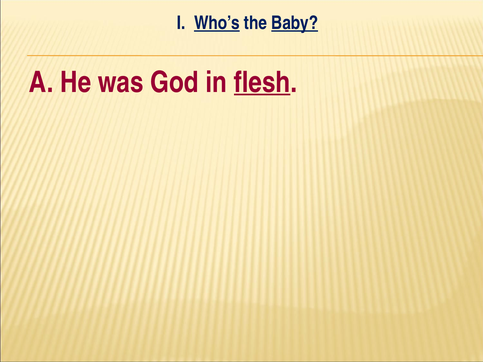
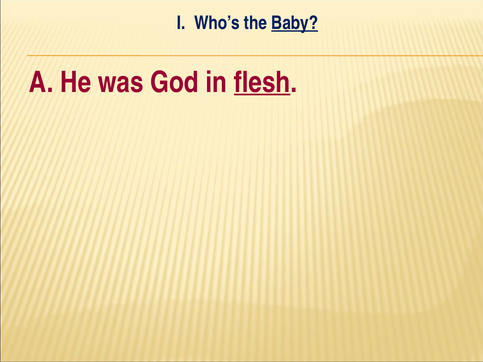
Who’s underline: present -> none (217, 23)
